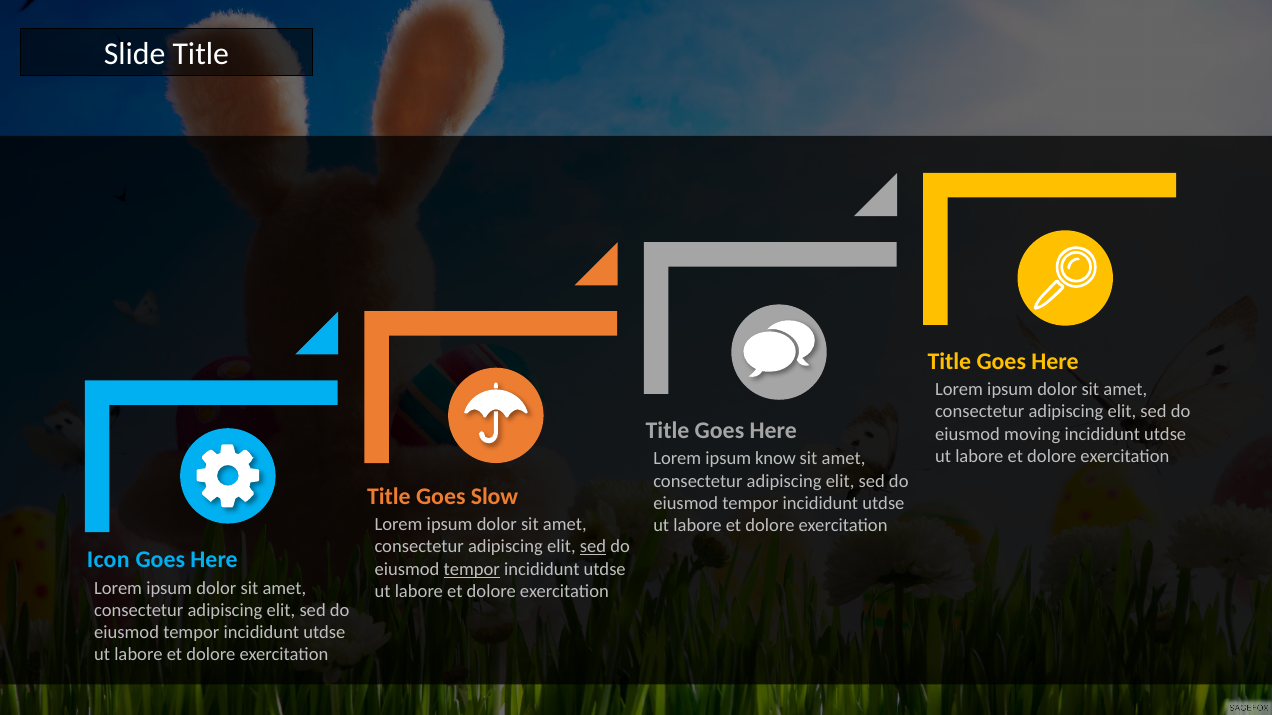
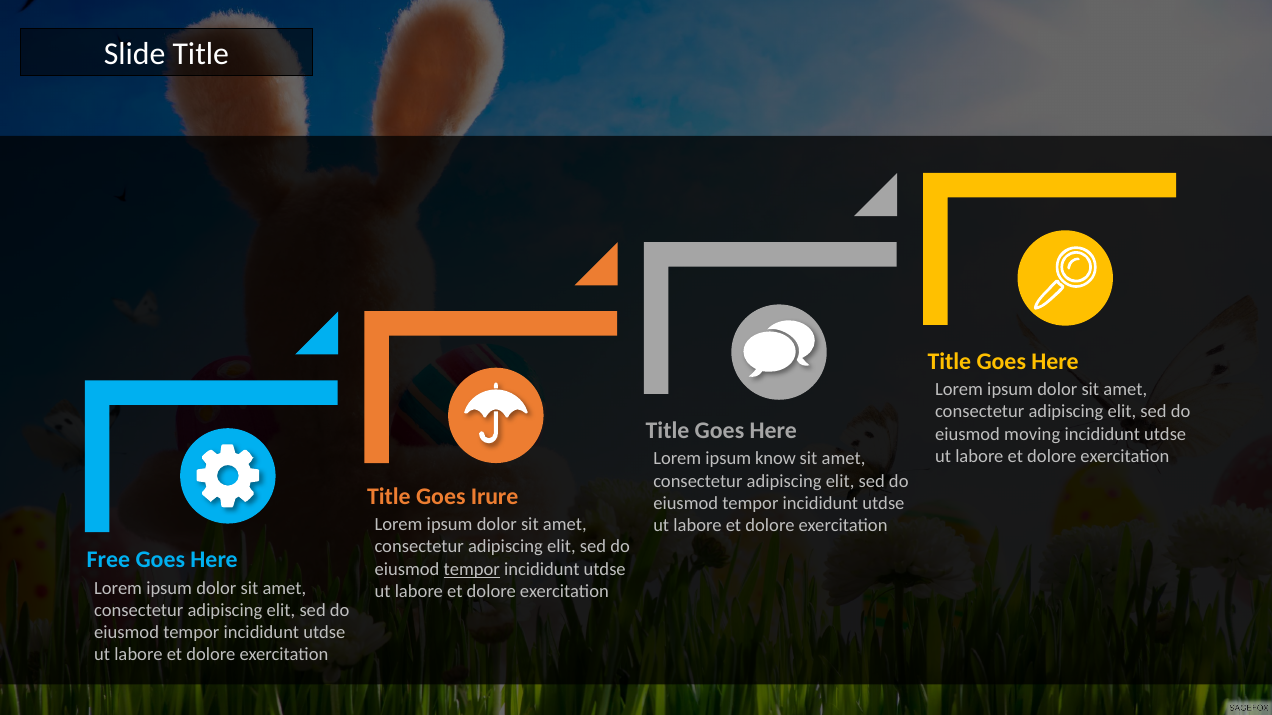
Slow: Slow -> Irure (495, 497)
sed underline: present -> none (593, 547)
Icon: Icon -> Free (108, 560)
